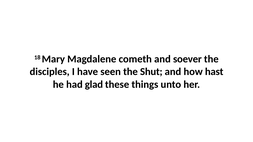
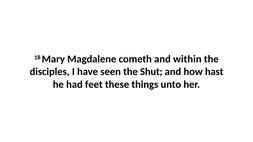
soever: soever -> within (187, 59)
glad: glad -> feet (94, 85)
